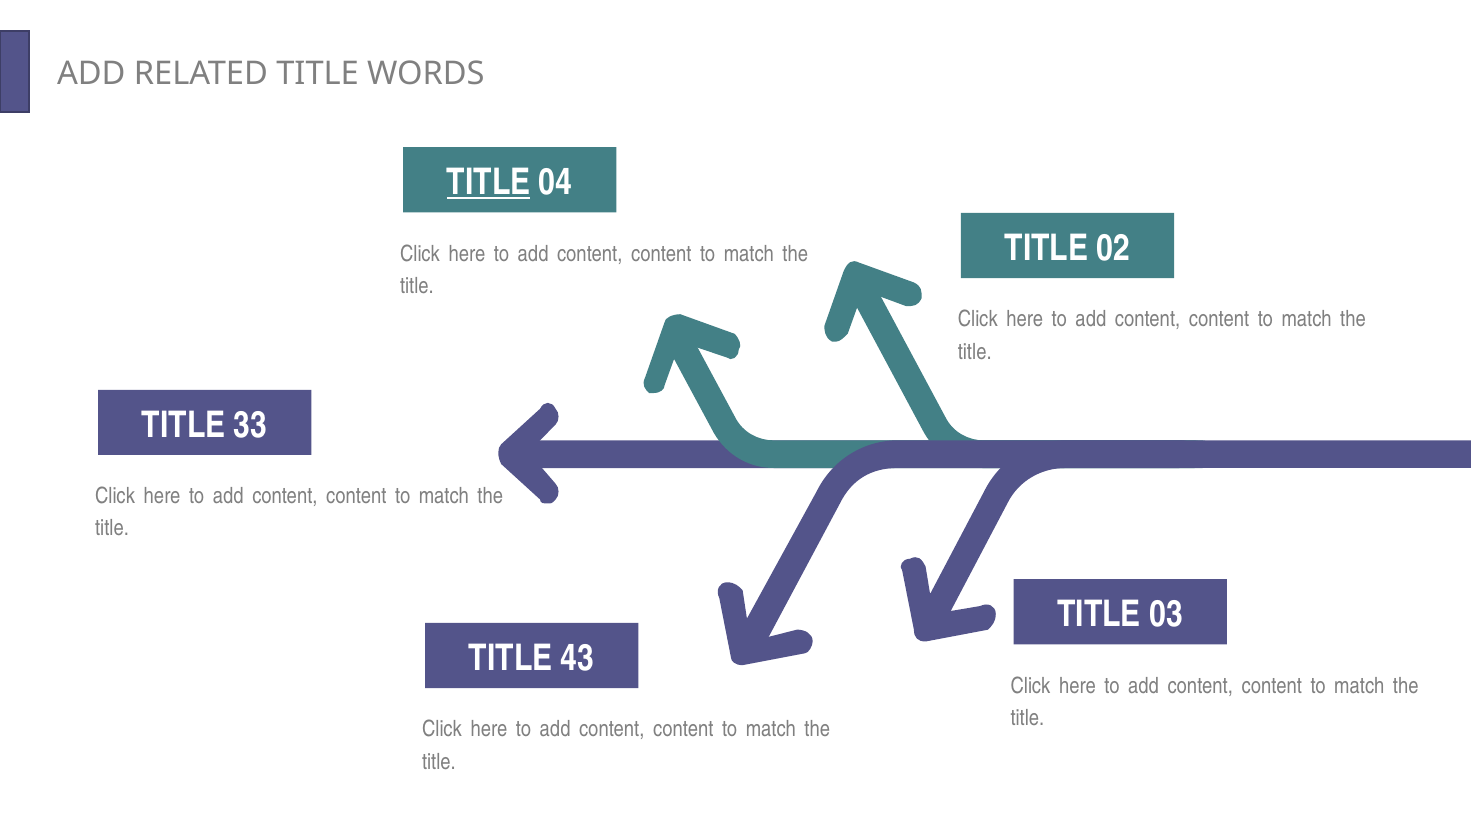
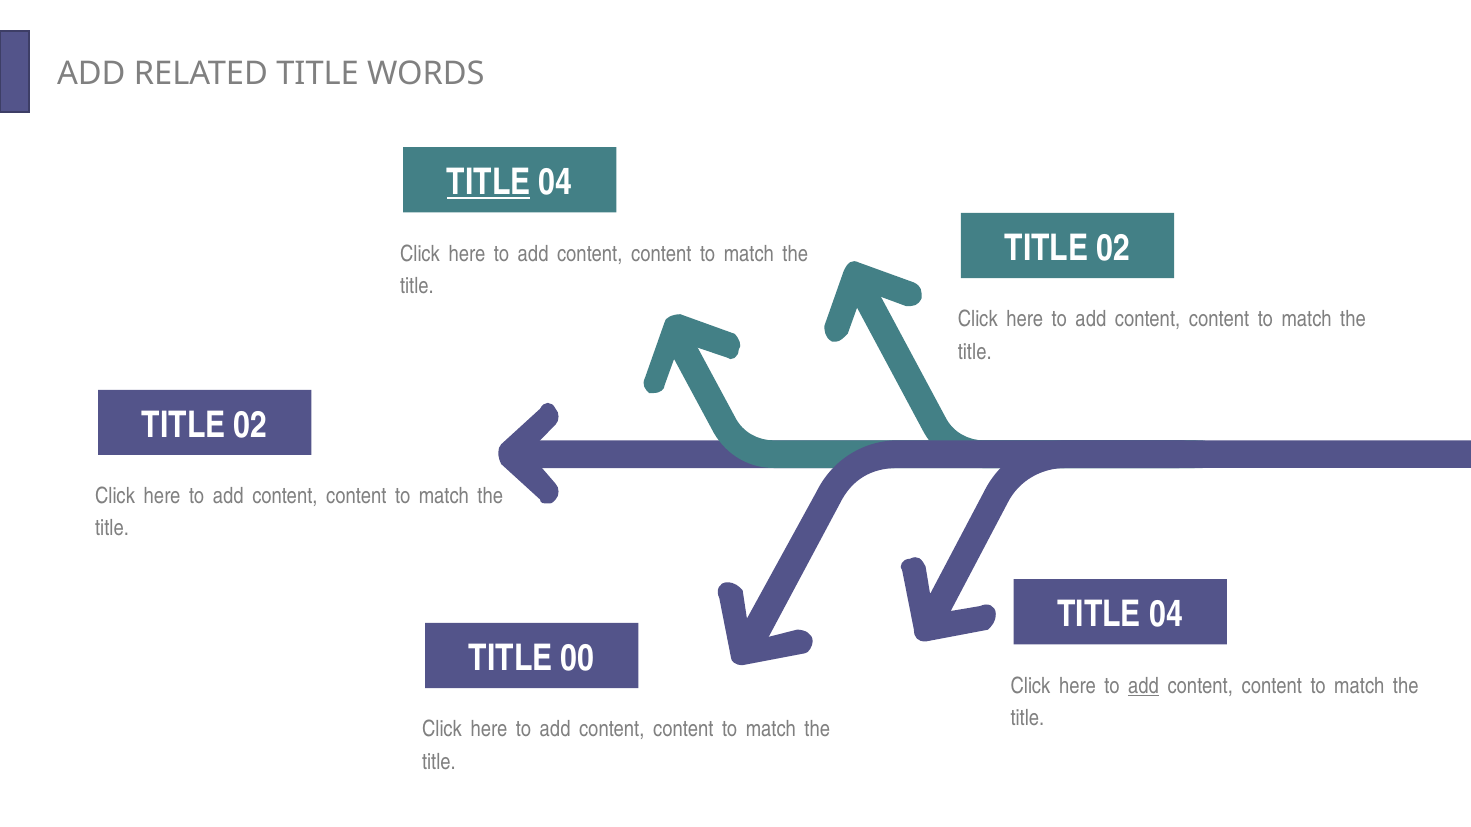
33: 33 -> 02 (251, 425)
03: 03 -> 04 (1166, 615)
43: 43 -> 00 (578, 658)
add underline: none -> present (1144, 686)
